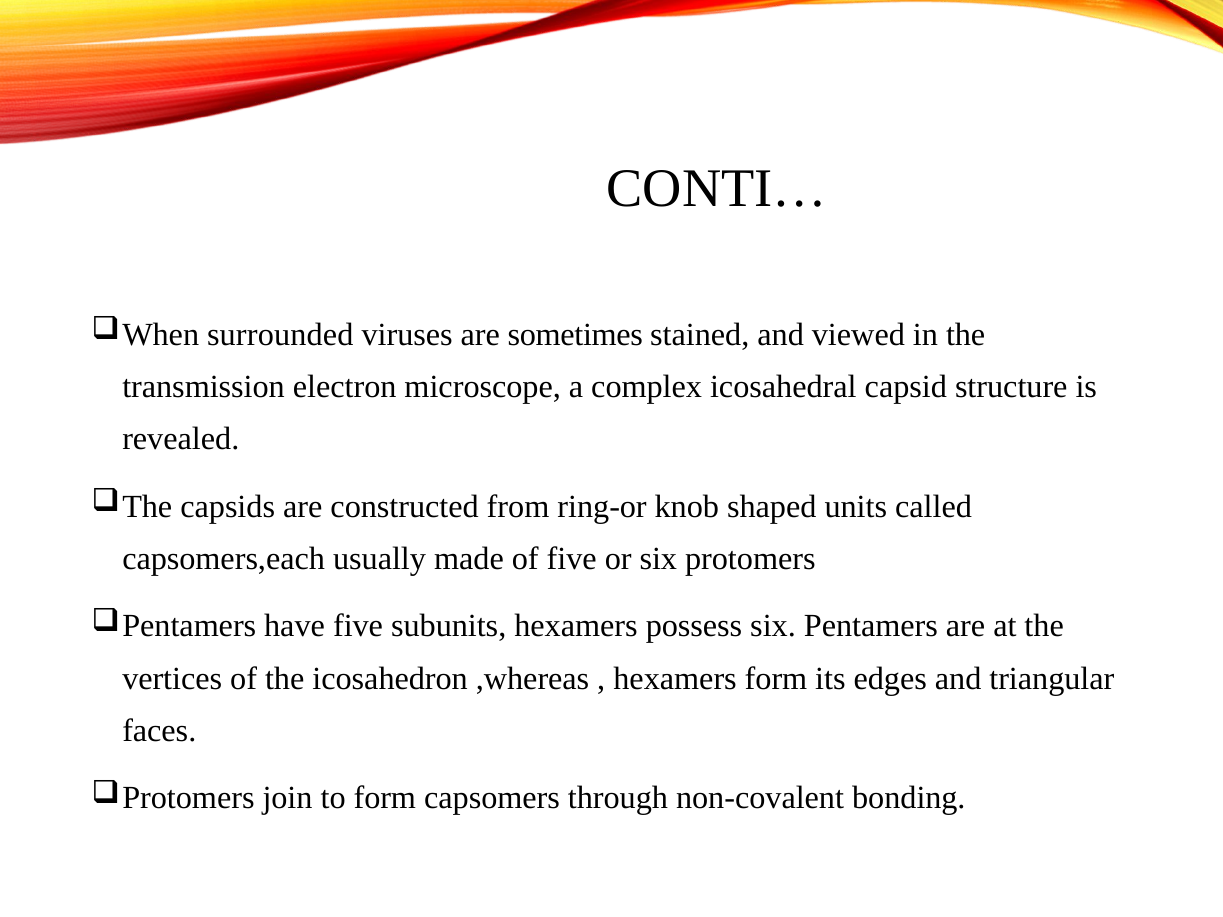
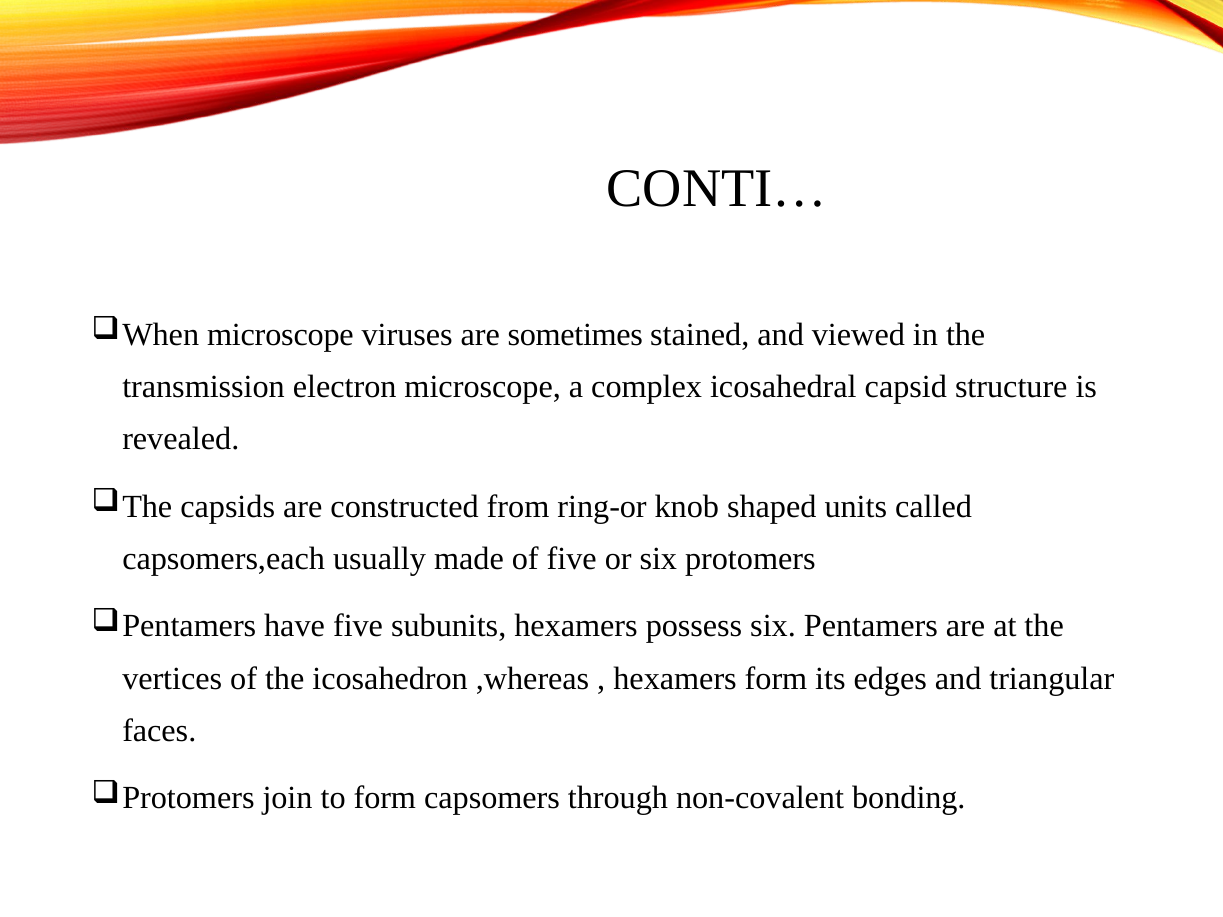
surrounded: surrounded -> microscope (280, 335)
